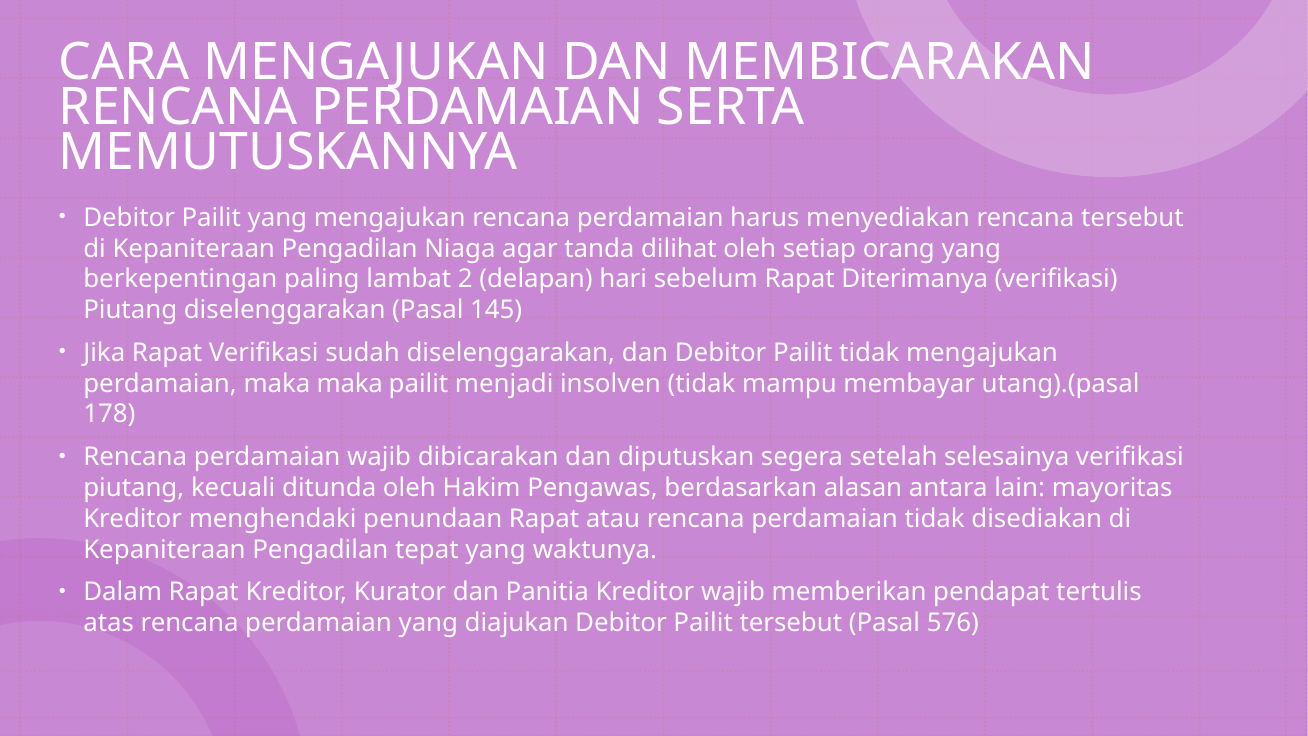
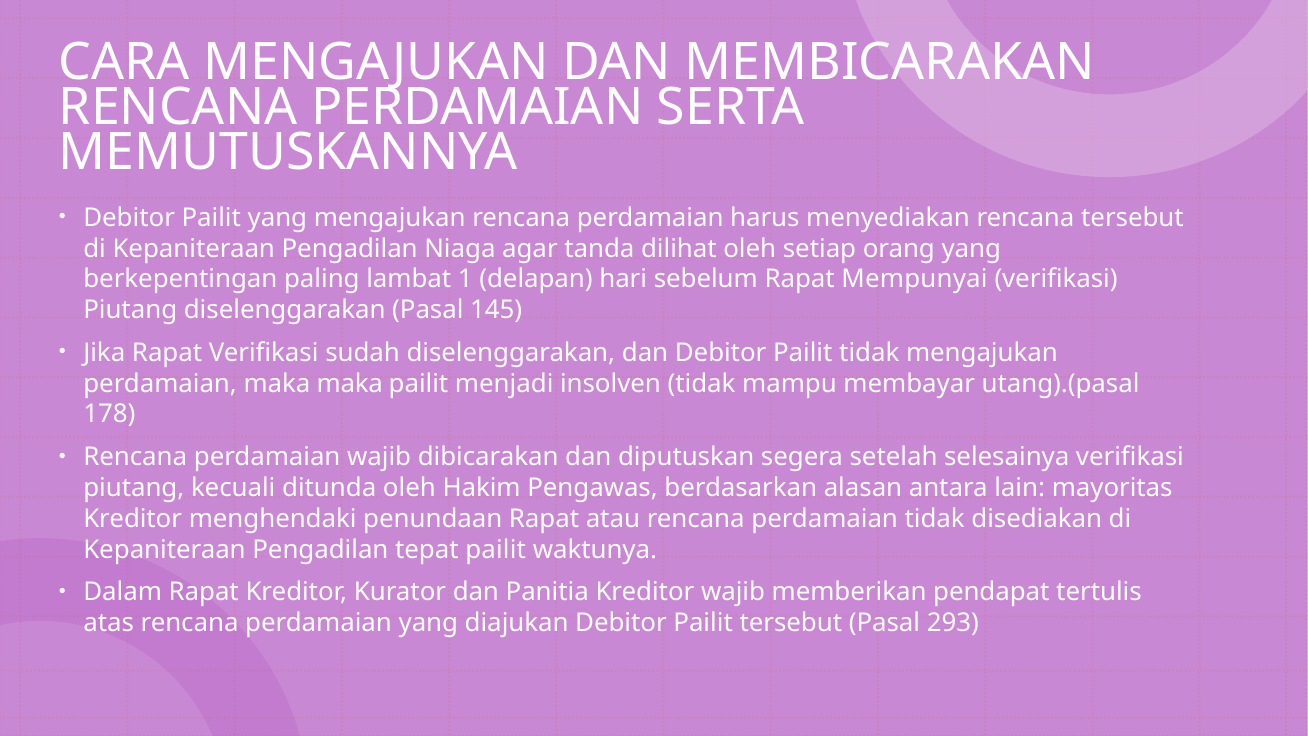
2: 2 -> 1 (465, 279)
Diterimanya: Diterimanya -> Mempunyai (915, 279)
tepat yang: yang -> pailit (496, 549)
576: 576 -> 293 (953, 623)
